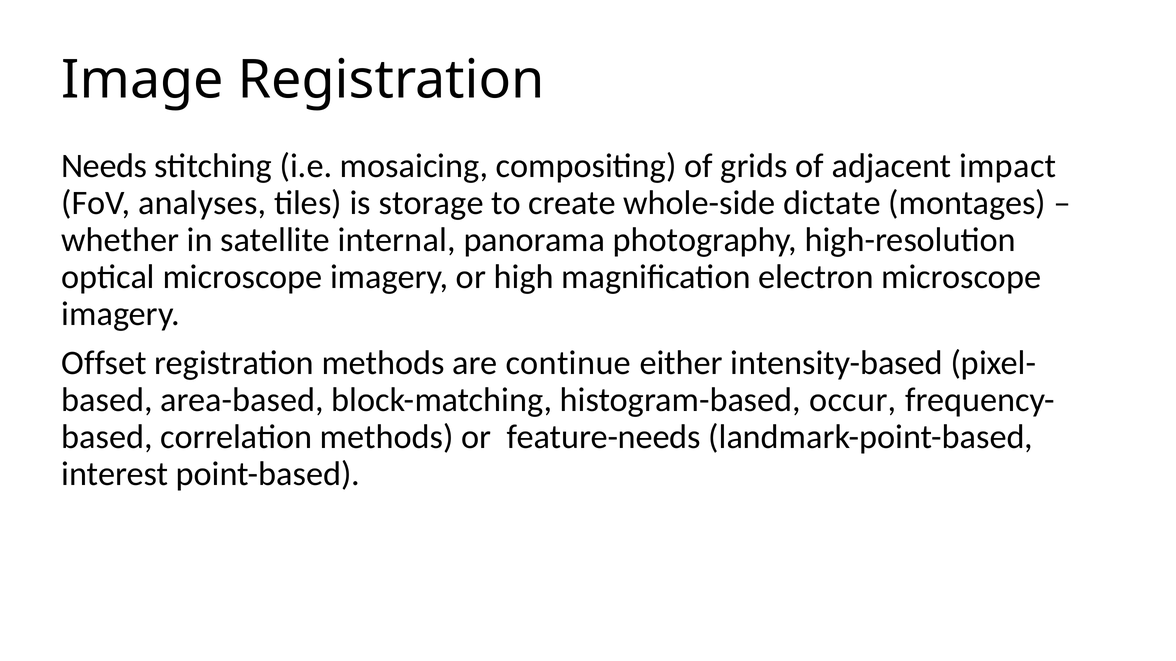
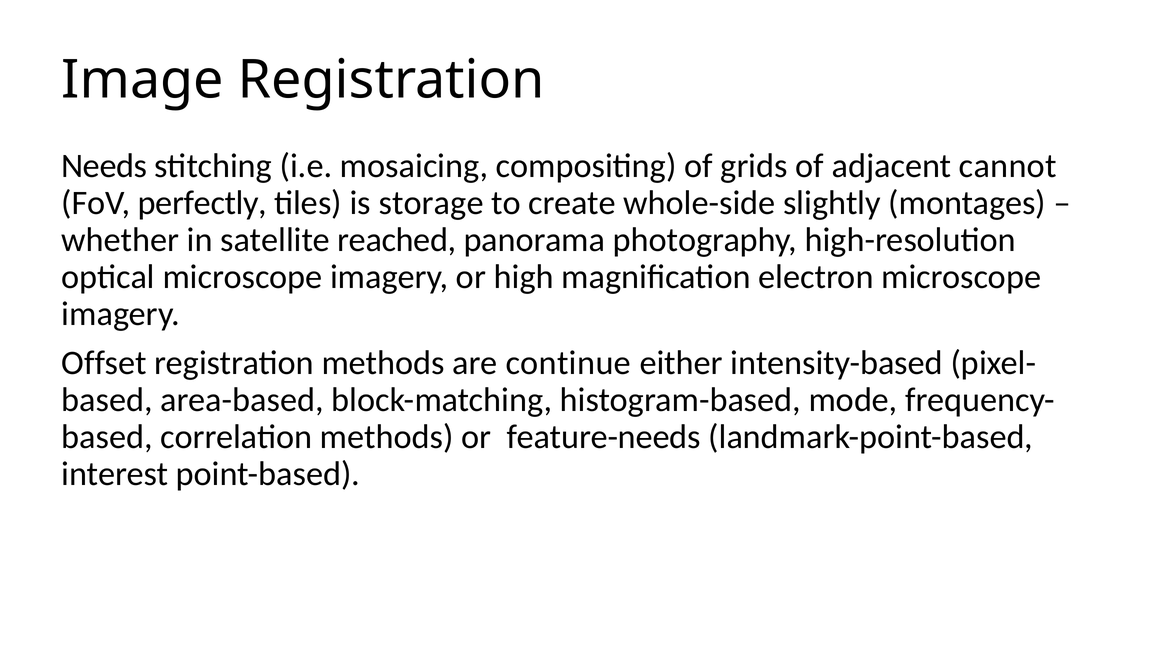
impact: impact -> cannot (1008, 166)
analyses: analyses -> perfectly (202, 203)
dictate: dictate -> slightly (832, 203)
internal: internal -> reached (397, 240)
occur: occur -> mode (853, 400)
